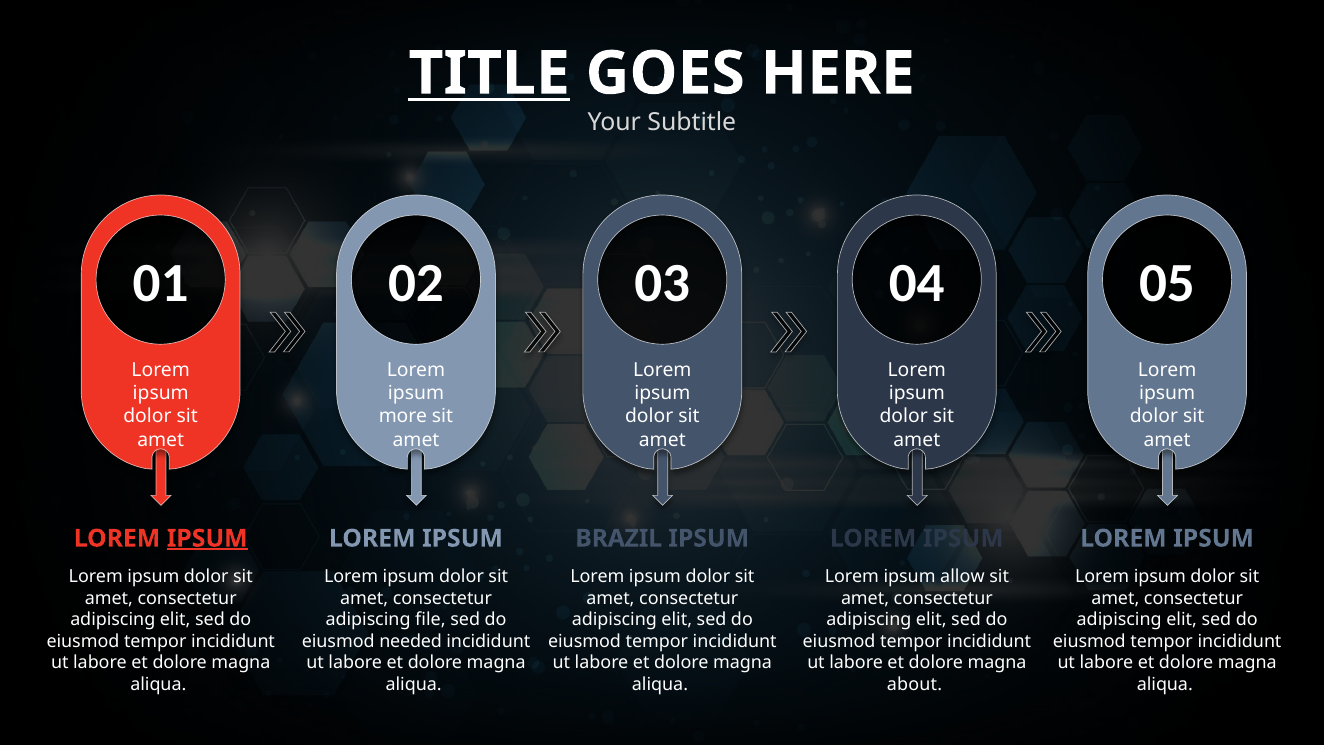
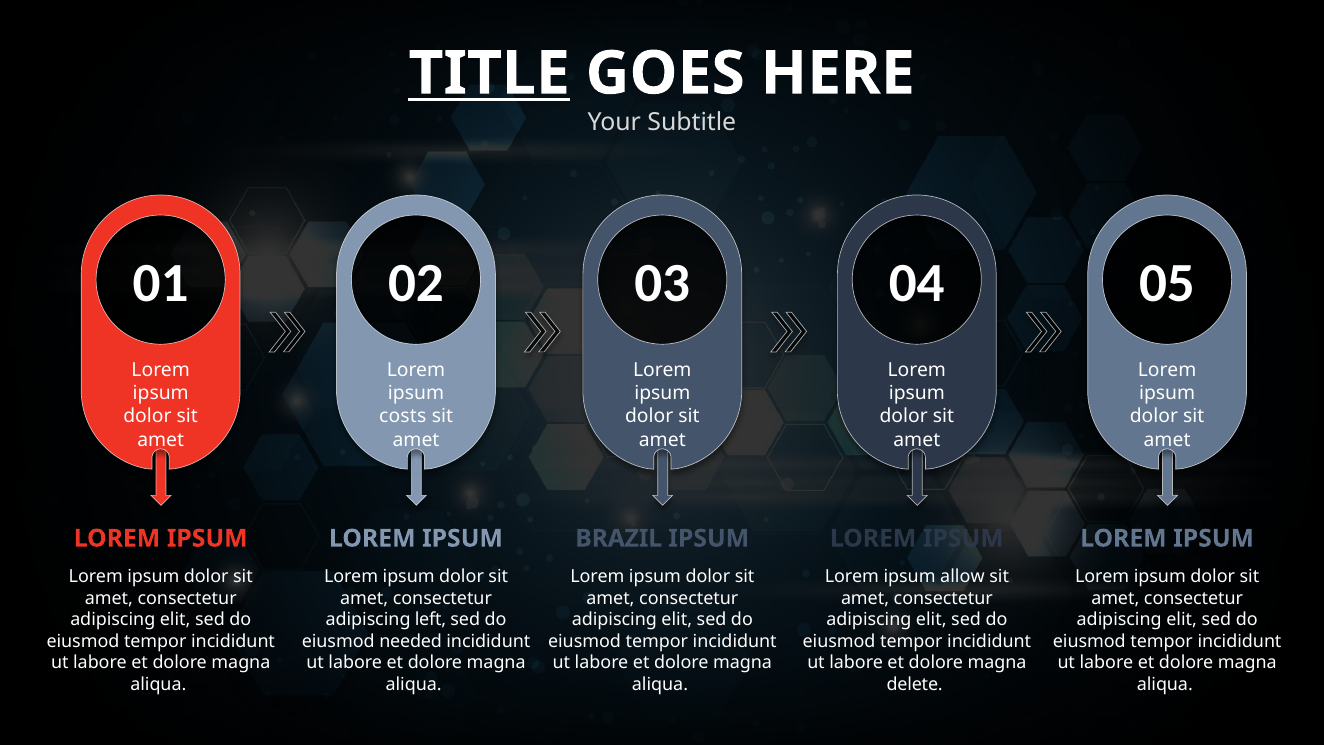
more: more -> costs (403, 416)
IPSUM underline: present -> none (207, 538)
file: file -> left (431, 620)
about: about -> delete (915, 684)
